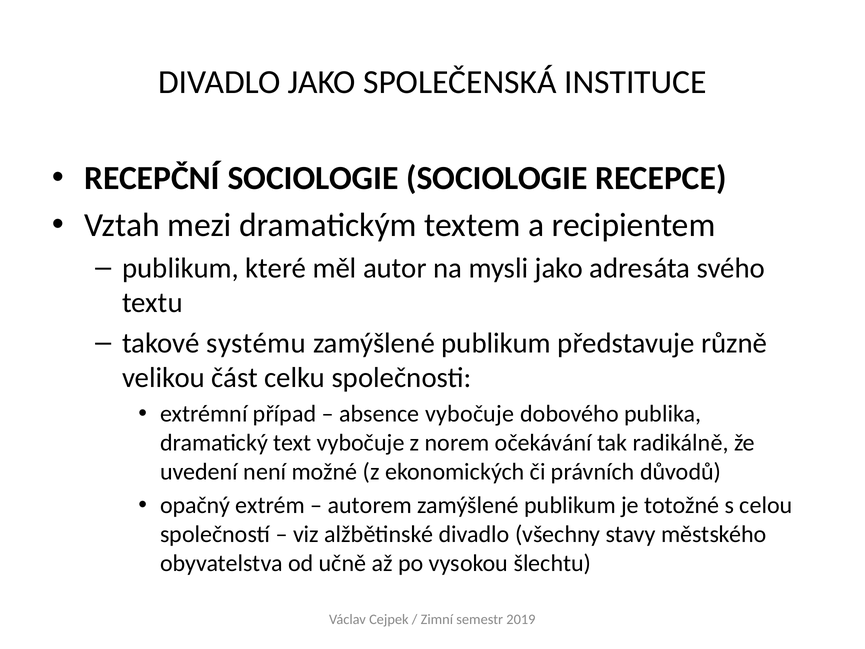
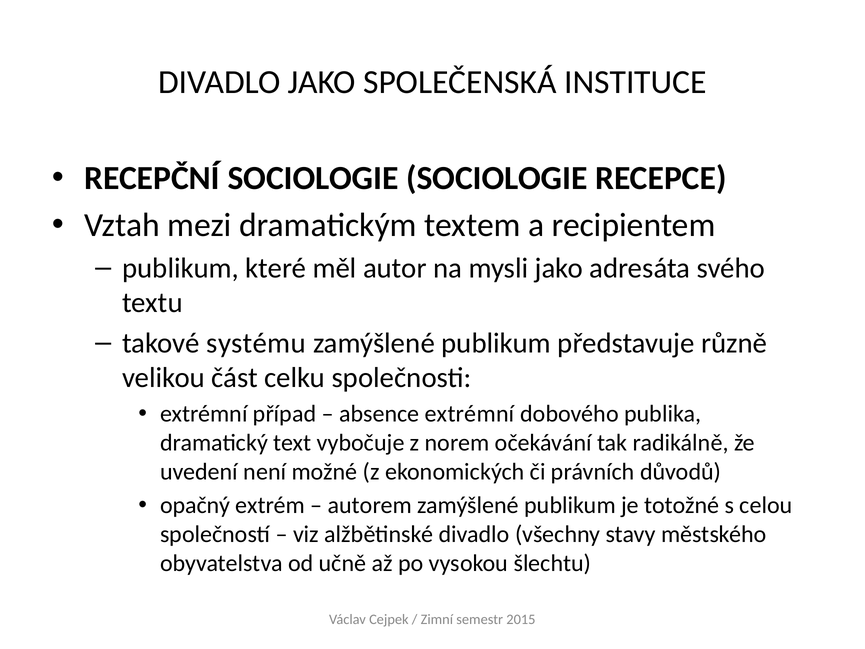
absence vybočuje: vybočuje -> extrémní (470, 414)
2019: 2019 -> 2015 (521, 619)
